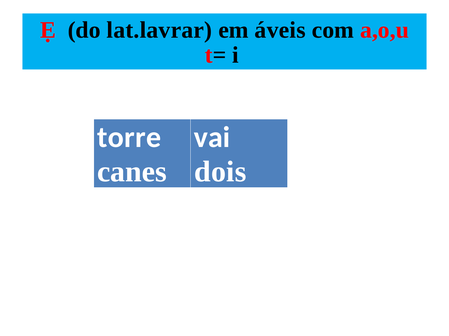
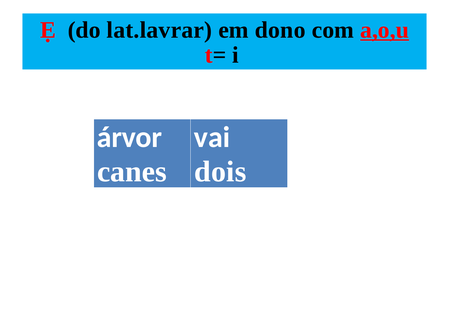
áveis: áveis -> dono (280, 30)
a,o,u underline: none -> present (385, 30)
torre: torre -> árvor (129, 138)
